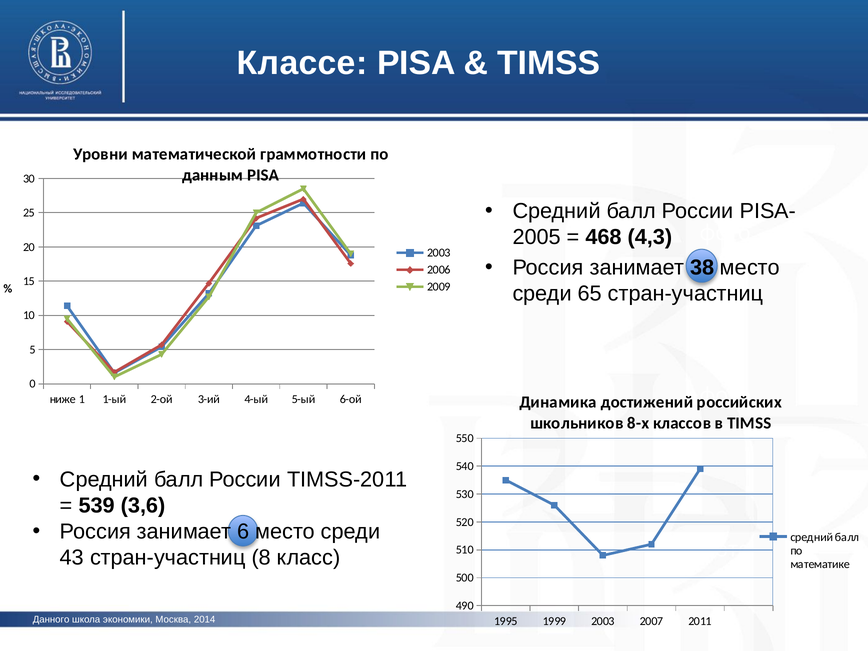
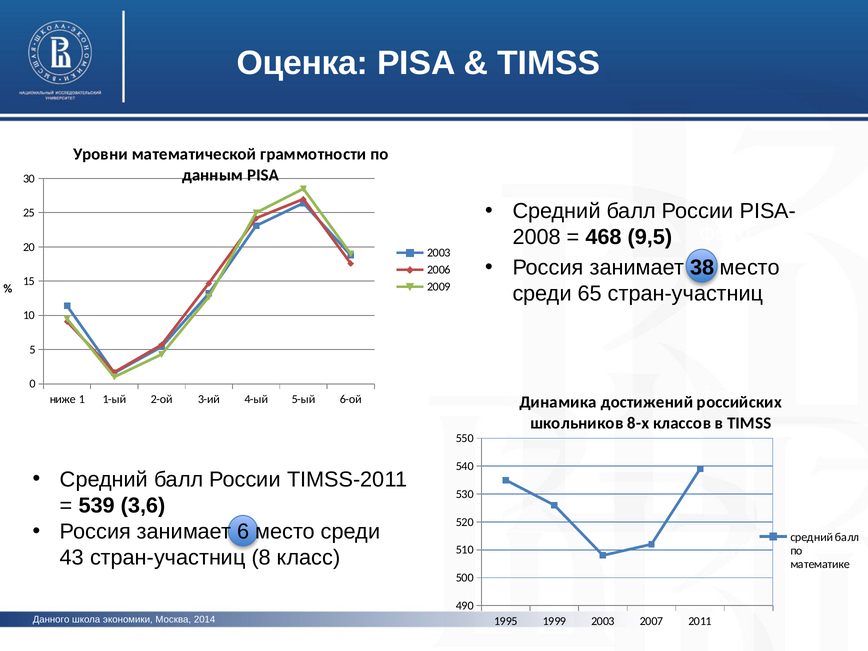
Классе: Классе -> Оценка (302, 63)
2005: 2005 -> 2008 (537, 237)
4,3: 4,3 -> 9,5 (650, 237)
